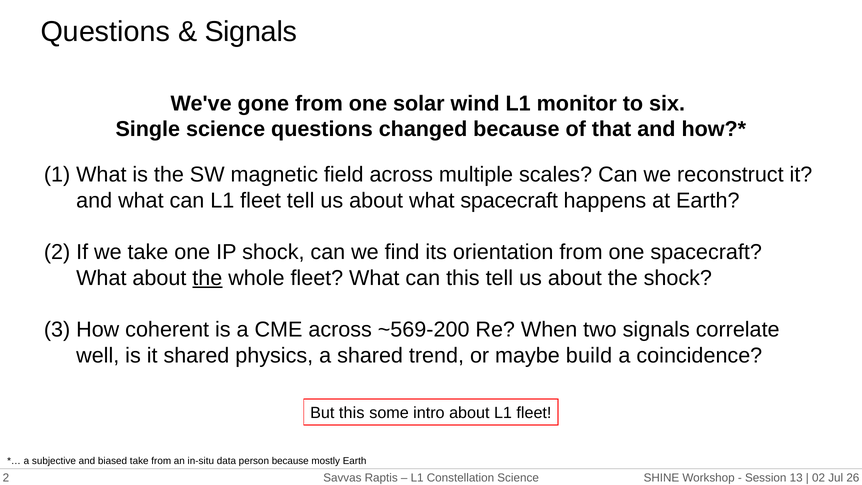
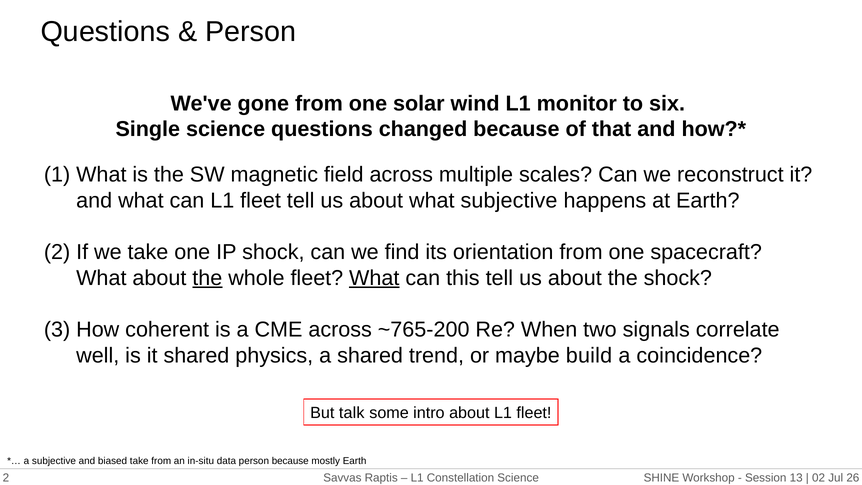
Signals: Signals -> Person (251, 32)
what spacecraft: spacecraft -> subjective (509, 200)
What underline: none -> present (374, 278)
~569-200: ~569-200 -> ~765-200 (424, 330)
But this: this -> talk (352, 413)
